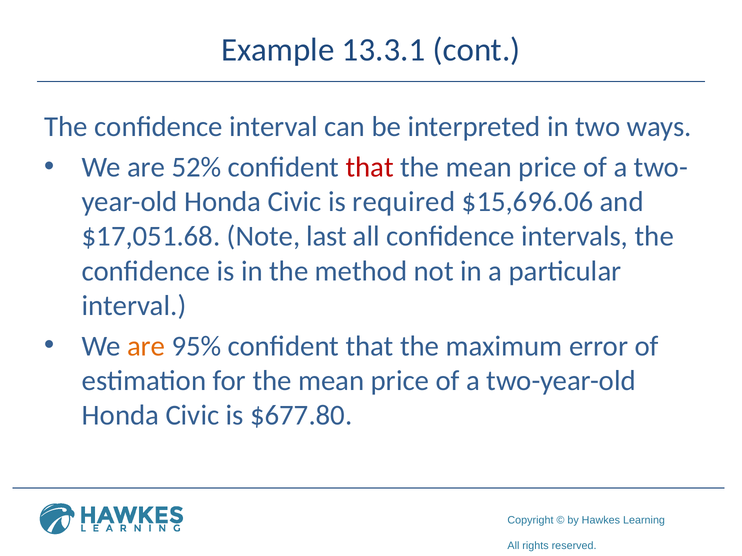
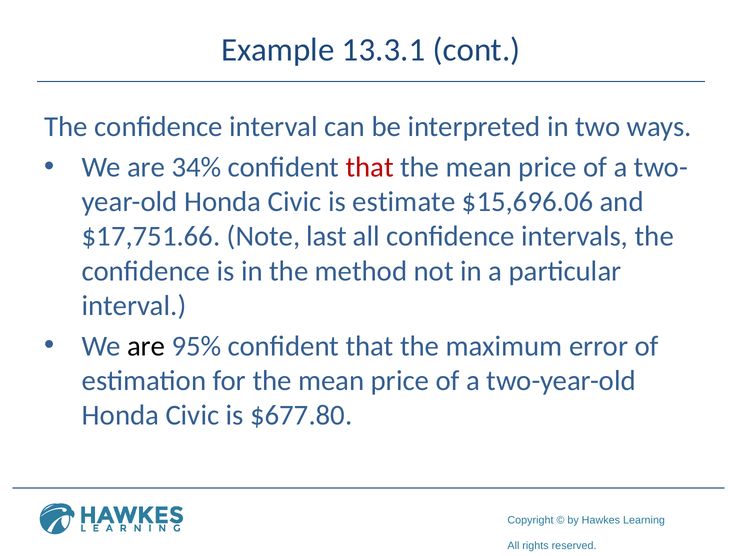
52%: 52% -> 34% (196, 167)
required: required -> estimate (404, 202)
$17,051.68: $17,051.68 -> $17,751.66 (151, 237)
are colour: orange -> black (146, 346)
